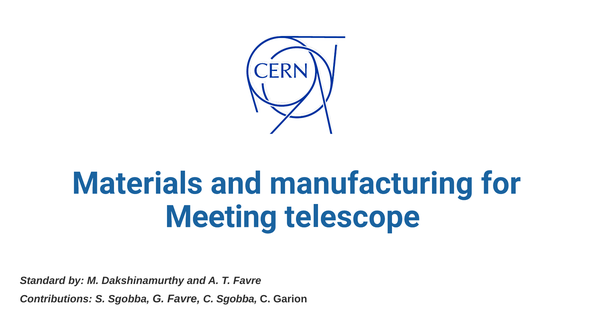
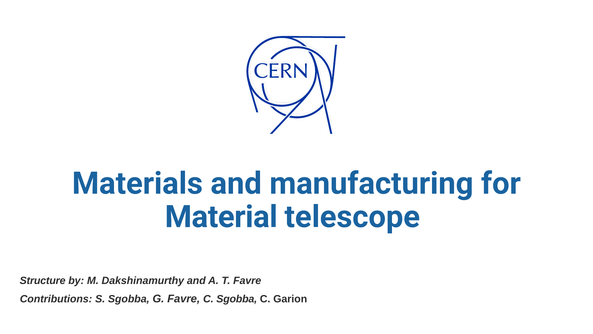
Meeting: Meeting -> Material (221, 217)
Standard: Standard -> Structure (43, 280)
